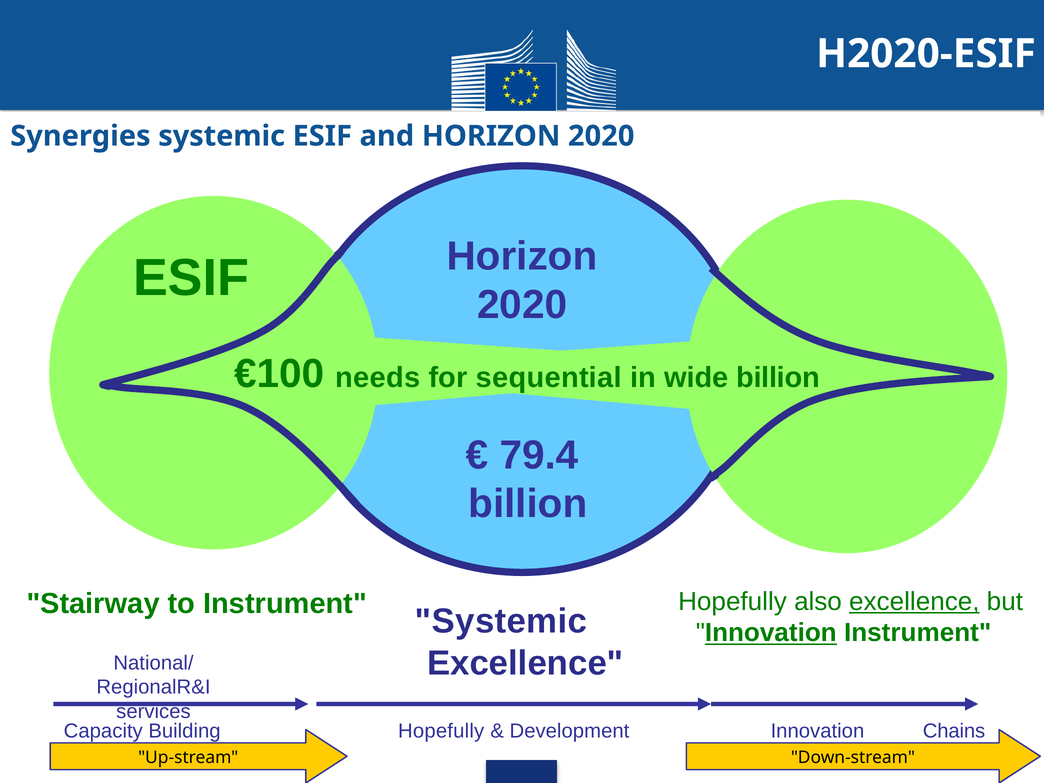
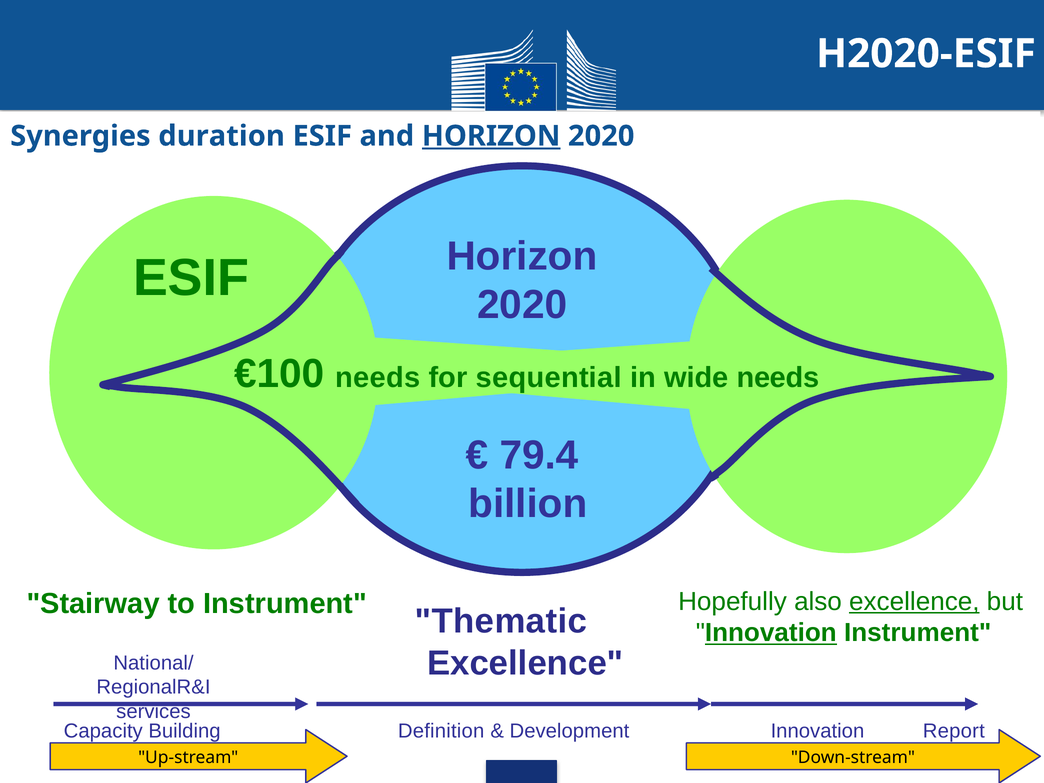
Synergies systemic: systemic -> duration (222, 136)
HORIZON underline: none -> present (491, 136)
wide billion: billion -> needs (778, 377)
Systemic: Systemic -> Thematic (501, 621)
Hopefully: Hopefully -> Definition (441, 731)
Chains: Chains -> Report (954, 731)
